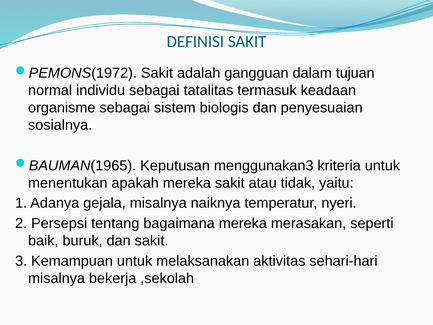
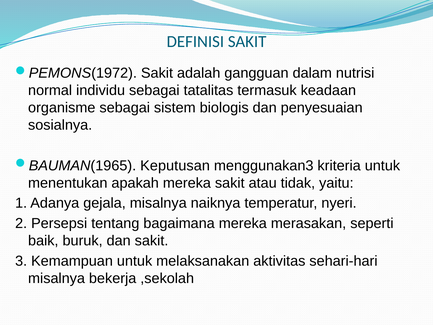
tujuan: tujuan -> nutrisi (355, 73)
